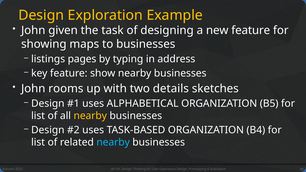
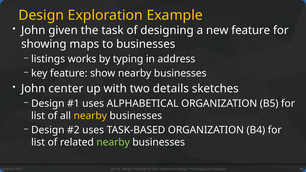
pages: pages -> works (82, 59)
rooms: rooms -> center (66, 89)
nearby colour: light blue -> light green (113, 142)
